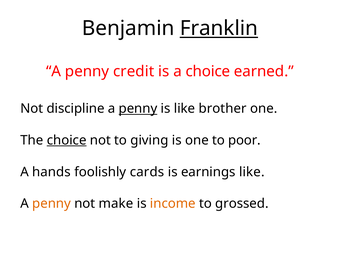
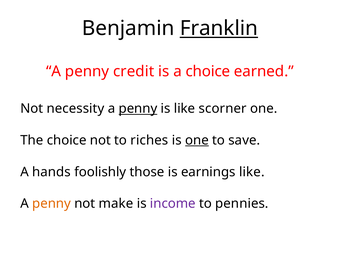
discipline: discipline -> necessity (75, 109)
brother: brother -> scorner (223, 109)
choice underline: present -> none (67, 140)
giving: giving -> riches (149, 140)
one underline: none -> present (197, 140)
poor: poor -> save (244, 140)
cards: cards -> those (147, 172)
income colour: orange -> purple (173, 204)
grossed: grossed -> pennies (242, 204)
